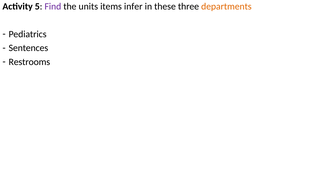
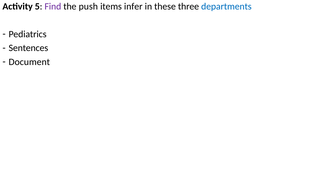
units: units -> push (88, 6)
departments colour: orange -> blue (226, 6)
Restrooms: Restrooms -> Document (29, 62)
